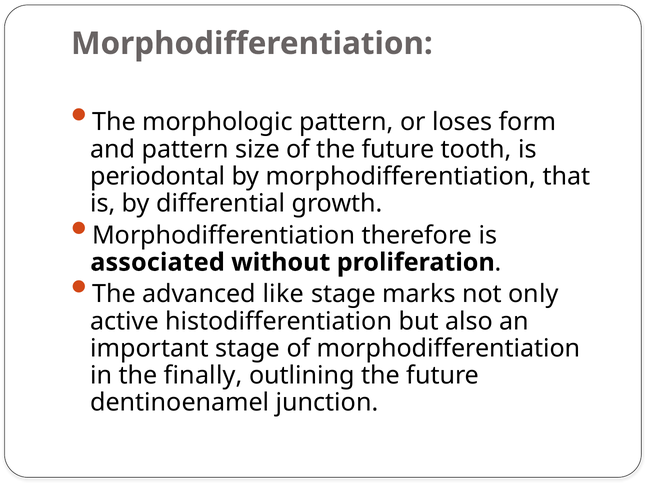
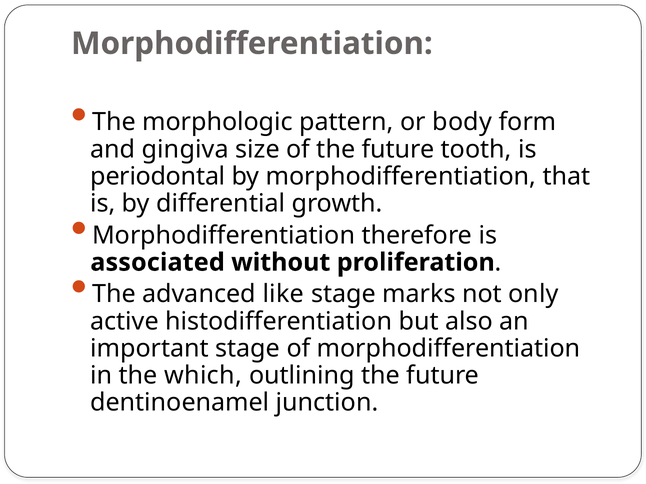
loses: loses -> body (462, 122)
and pattern: pattern -> gingiva (185, 149)
finally: finally -> which (203, 376)
